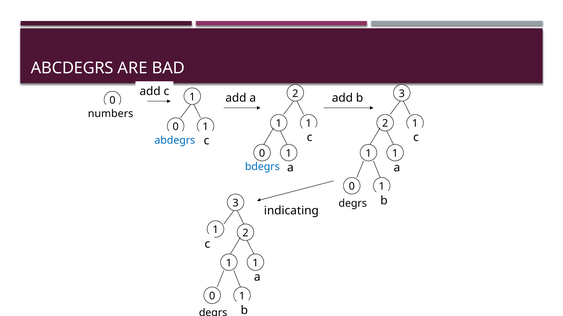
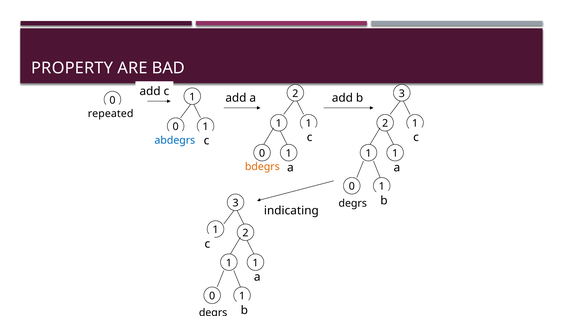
ABCDEGRS: ABCDEGRS -> PROPERTY (72, 68)
numbers: numbers -> repeated (111, 114)
bdegrs colour: blue -> orange (262, 167)
